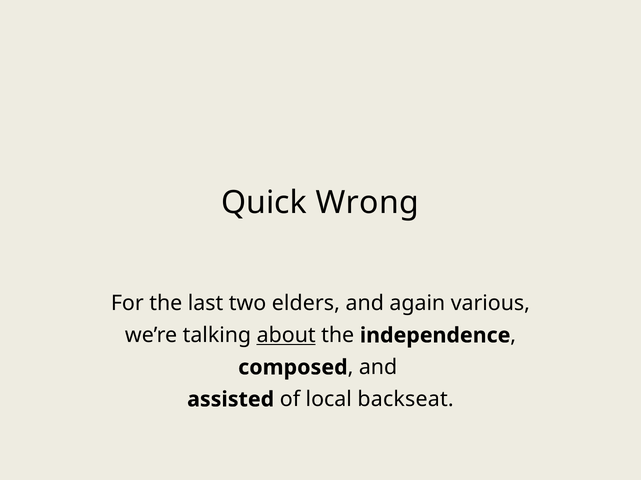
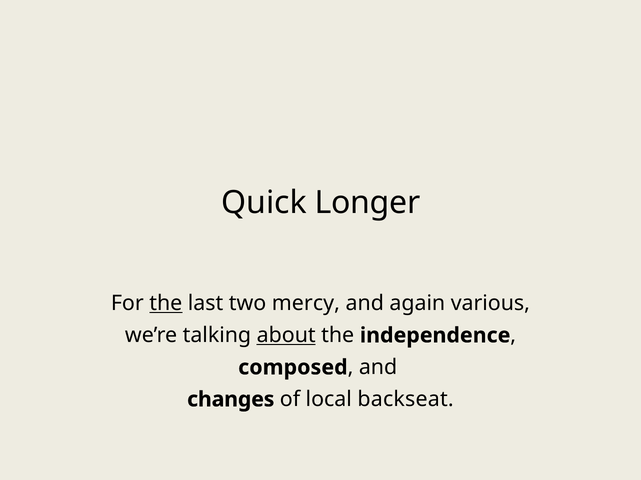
Wrong: Wrong -> Longer (368, 203)
the underline: none -> present (166, 304)
elders: elders -> mercy (306, 304)
assisted: assisted -> changes (231, 400)
